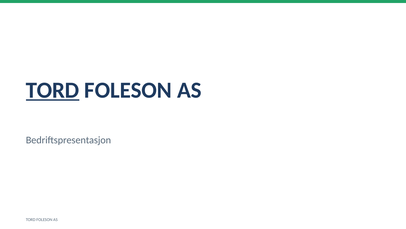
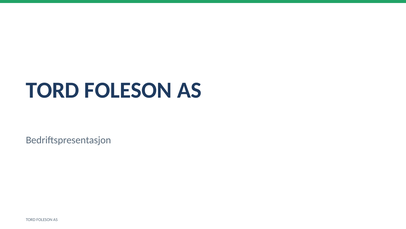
TORD underline: present -> none (53, 90)
